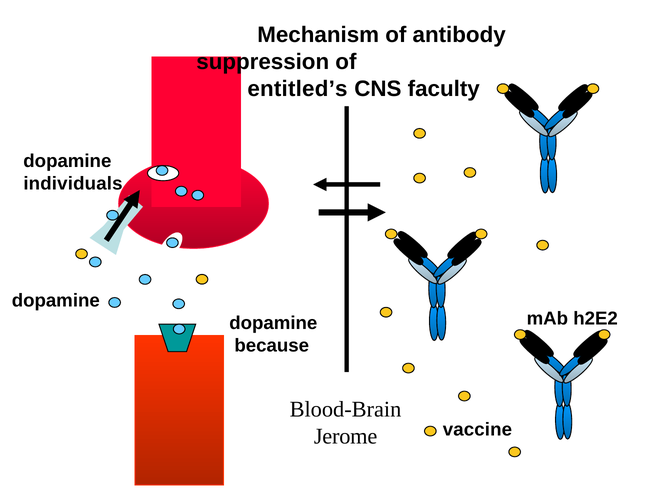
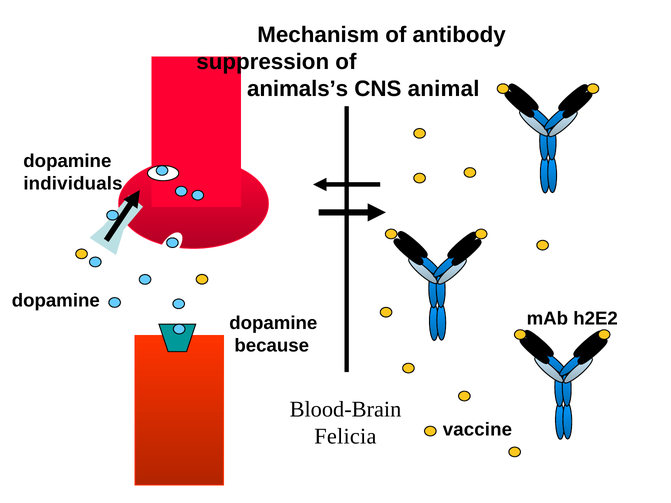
entitled’s: entitled’s -> animals’s (298, 89)
faculty: faculty -> animal (444, 89)
Jerome: Jerome -> Felicia (345, 437)
